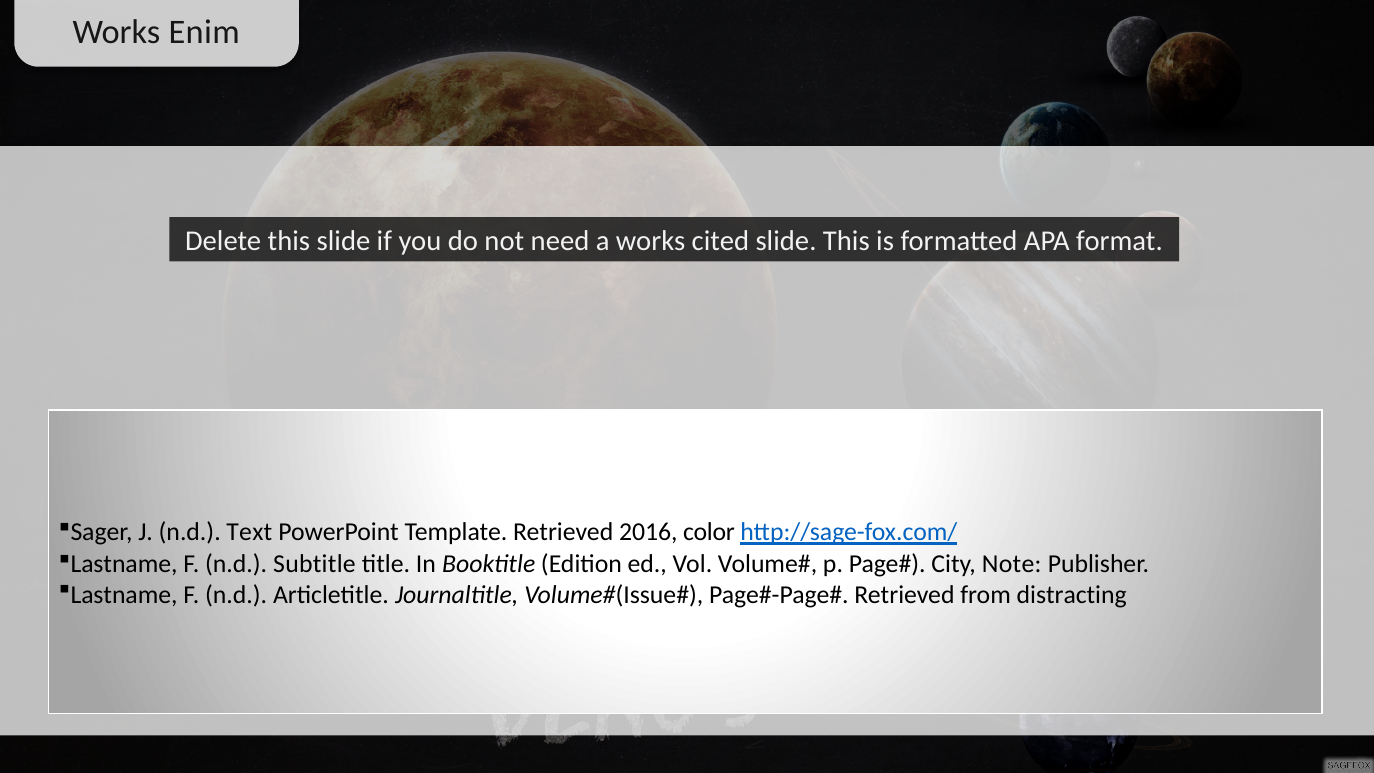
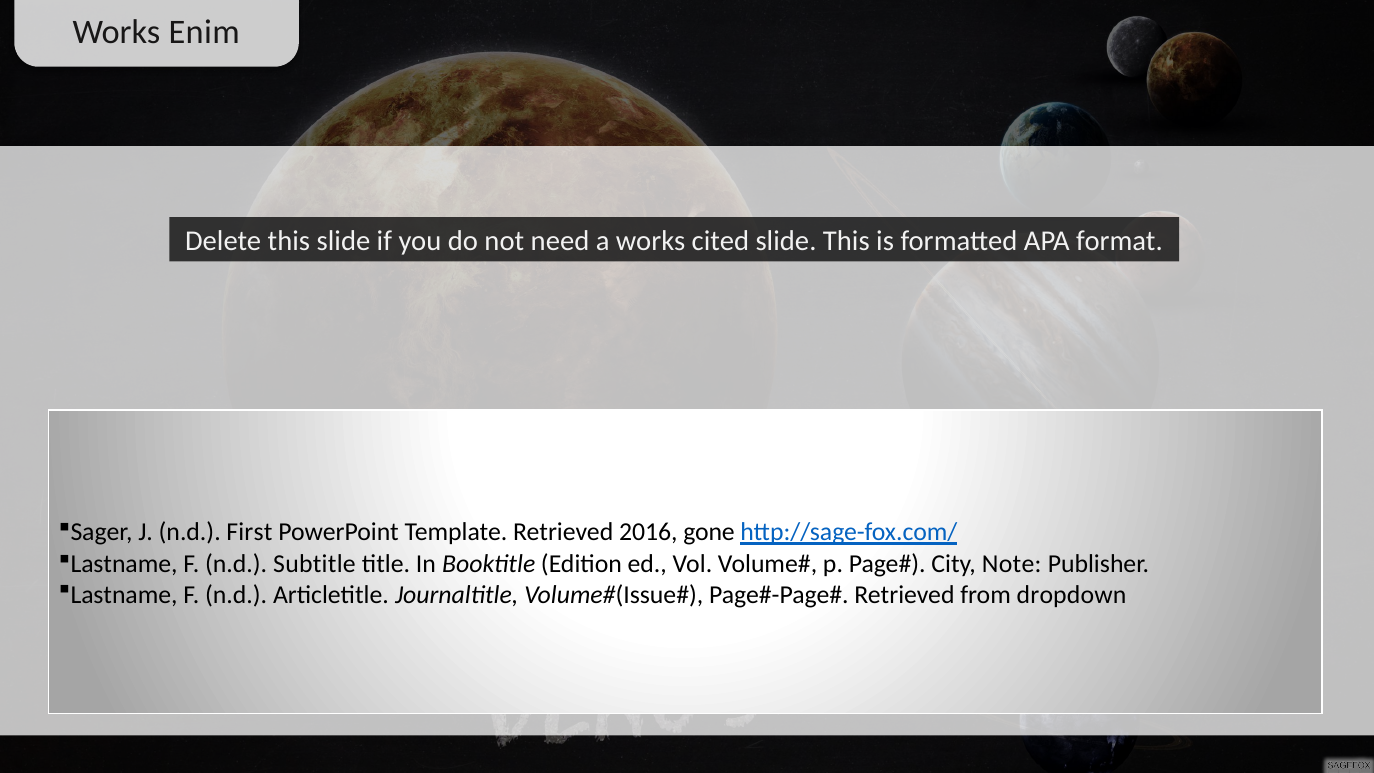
Text: Text -> First (249, 532)
color: color -> gone (709, 532)
distracting: distracting -> dropdown (1072, 595)
